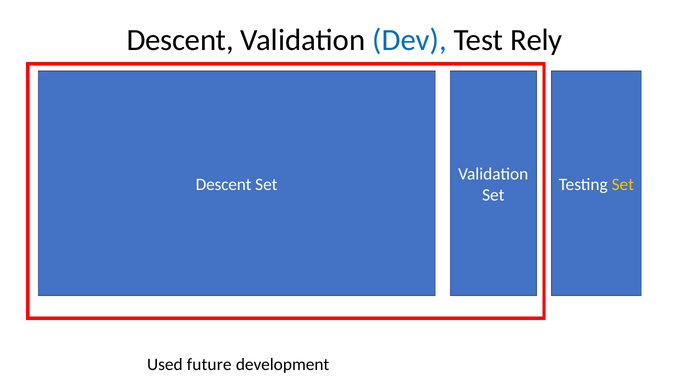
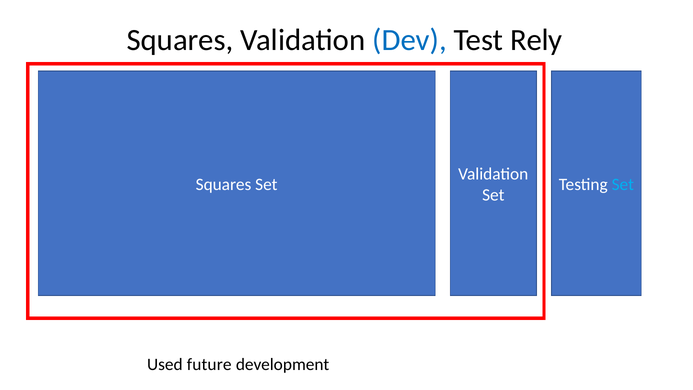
Descent: Descent -> Squares (180, 40)
Descent: Descent -> Squares (224, 184)
Set colour: yellow -> light blue (623, 184)
